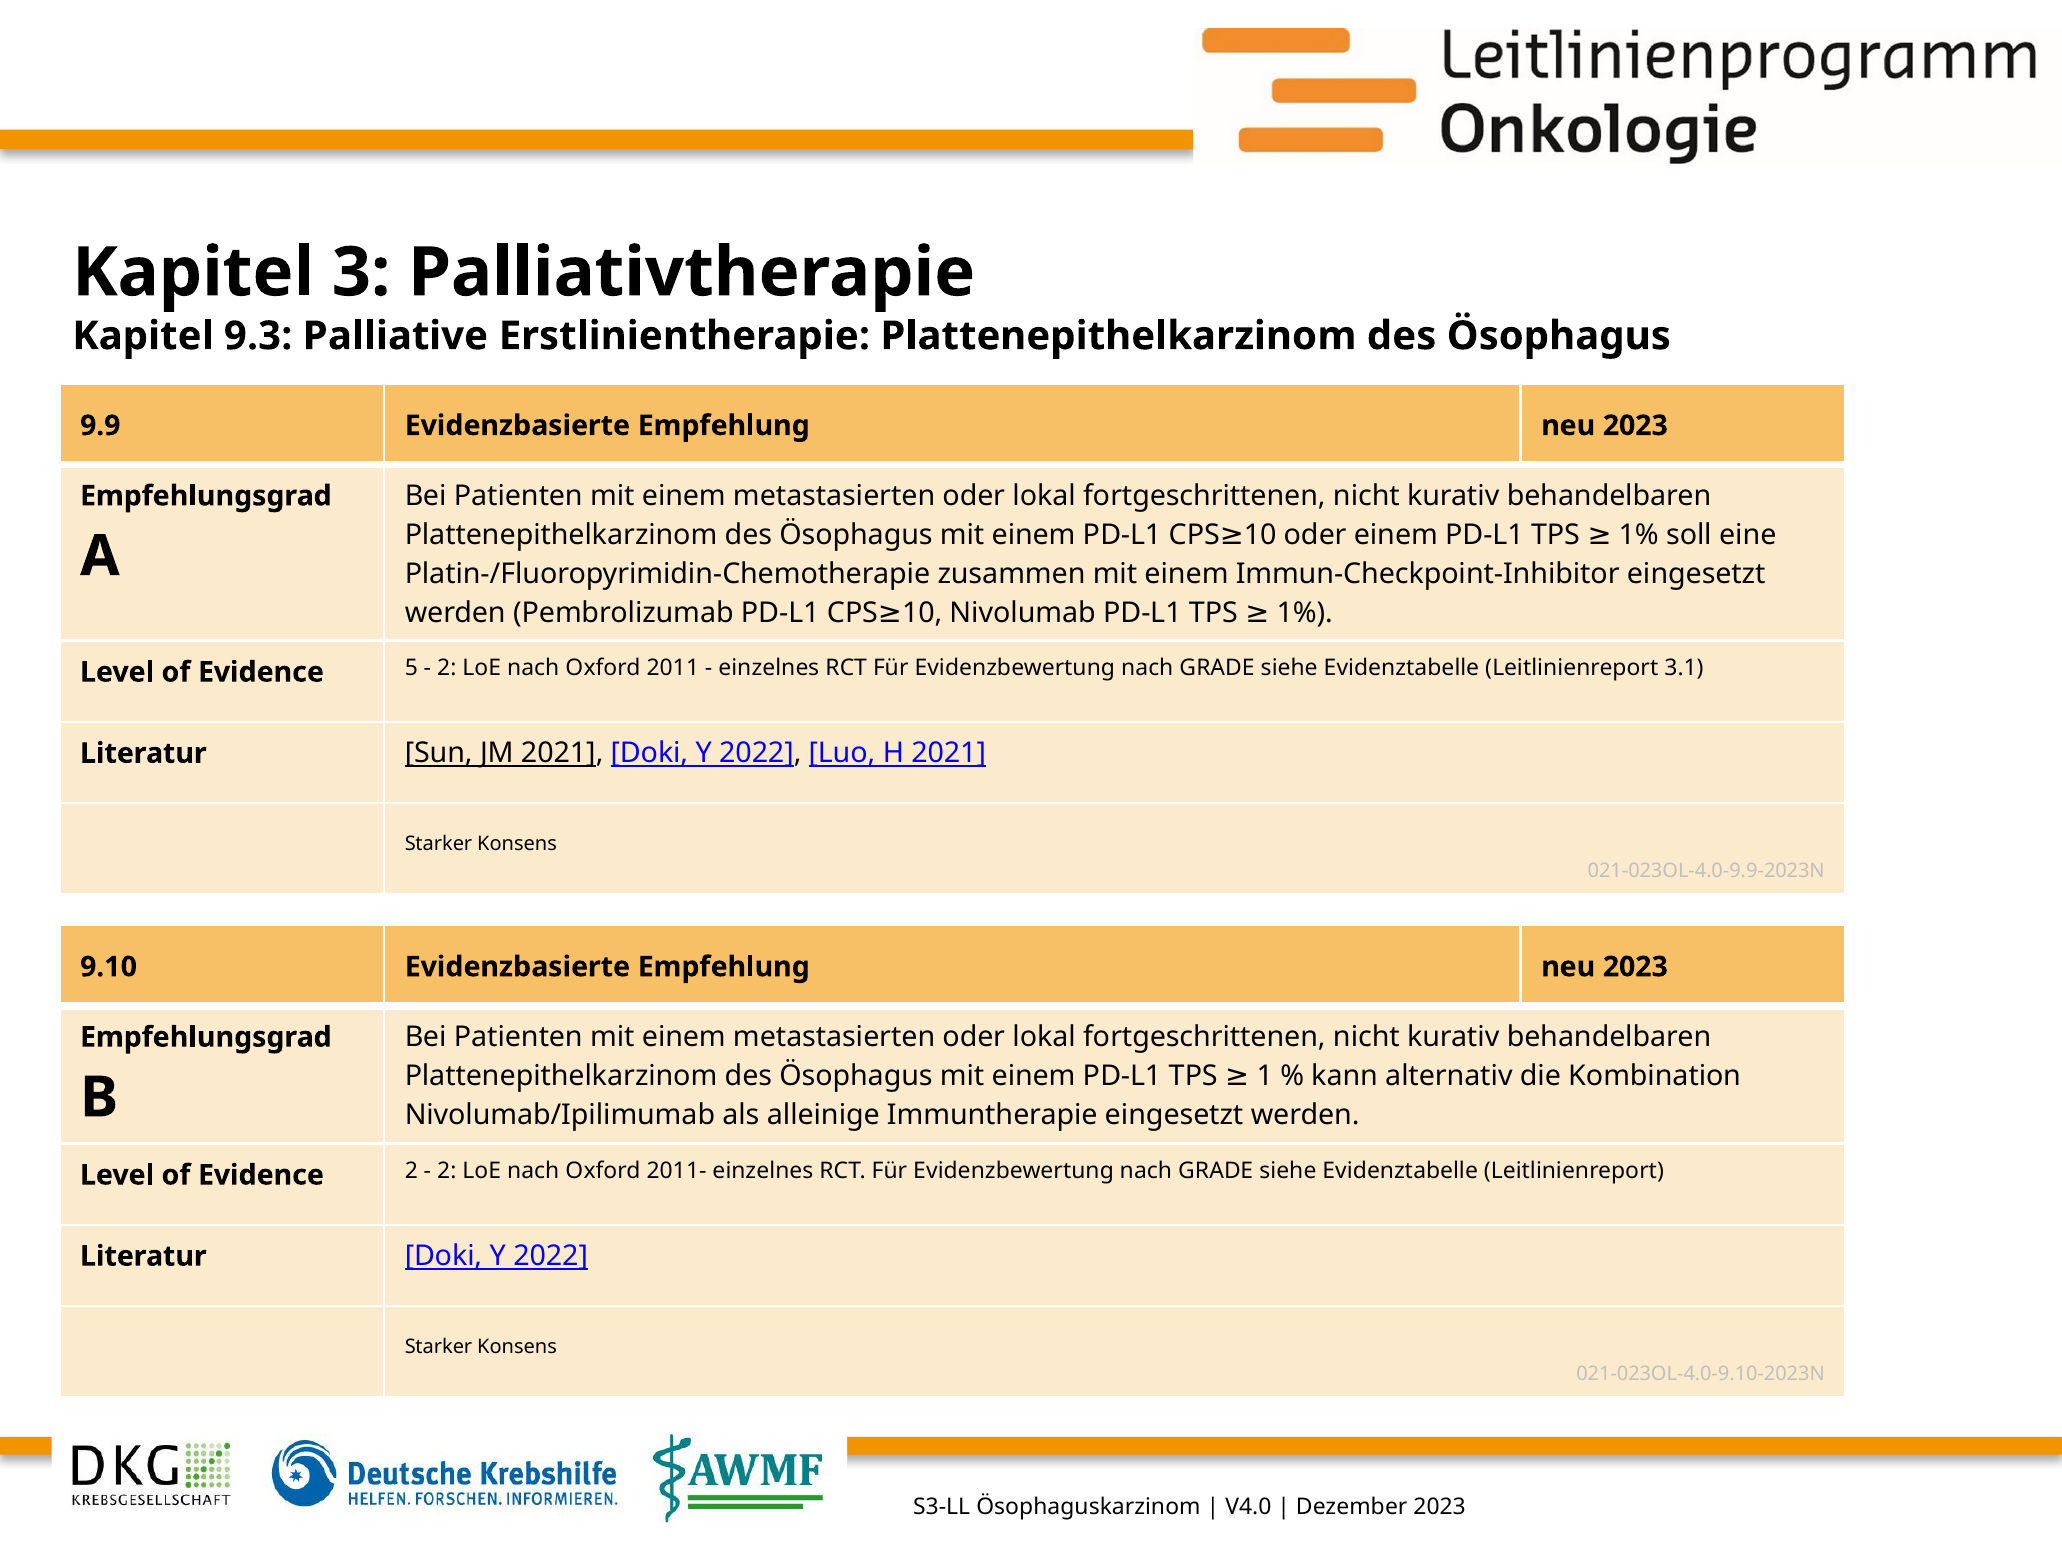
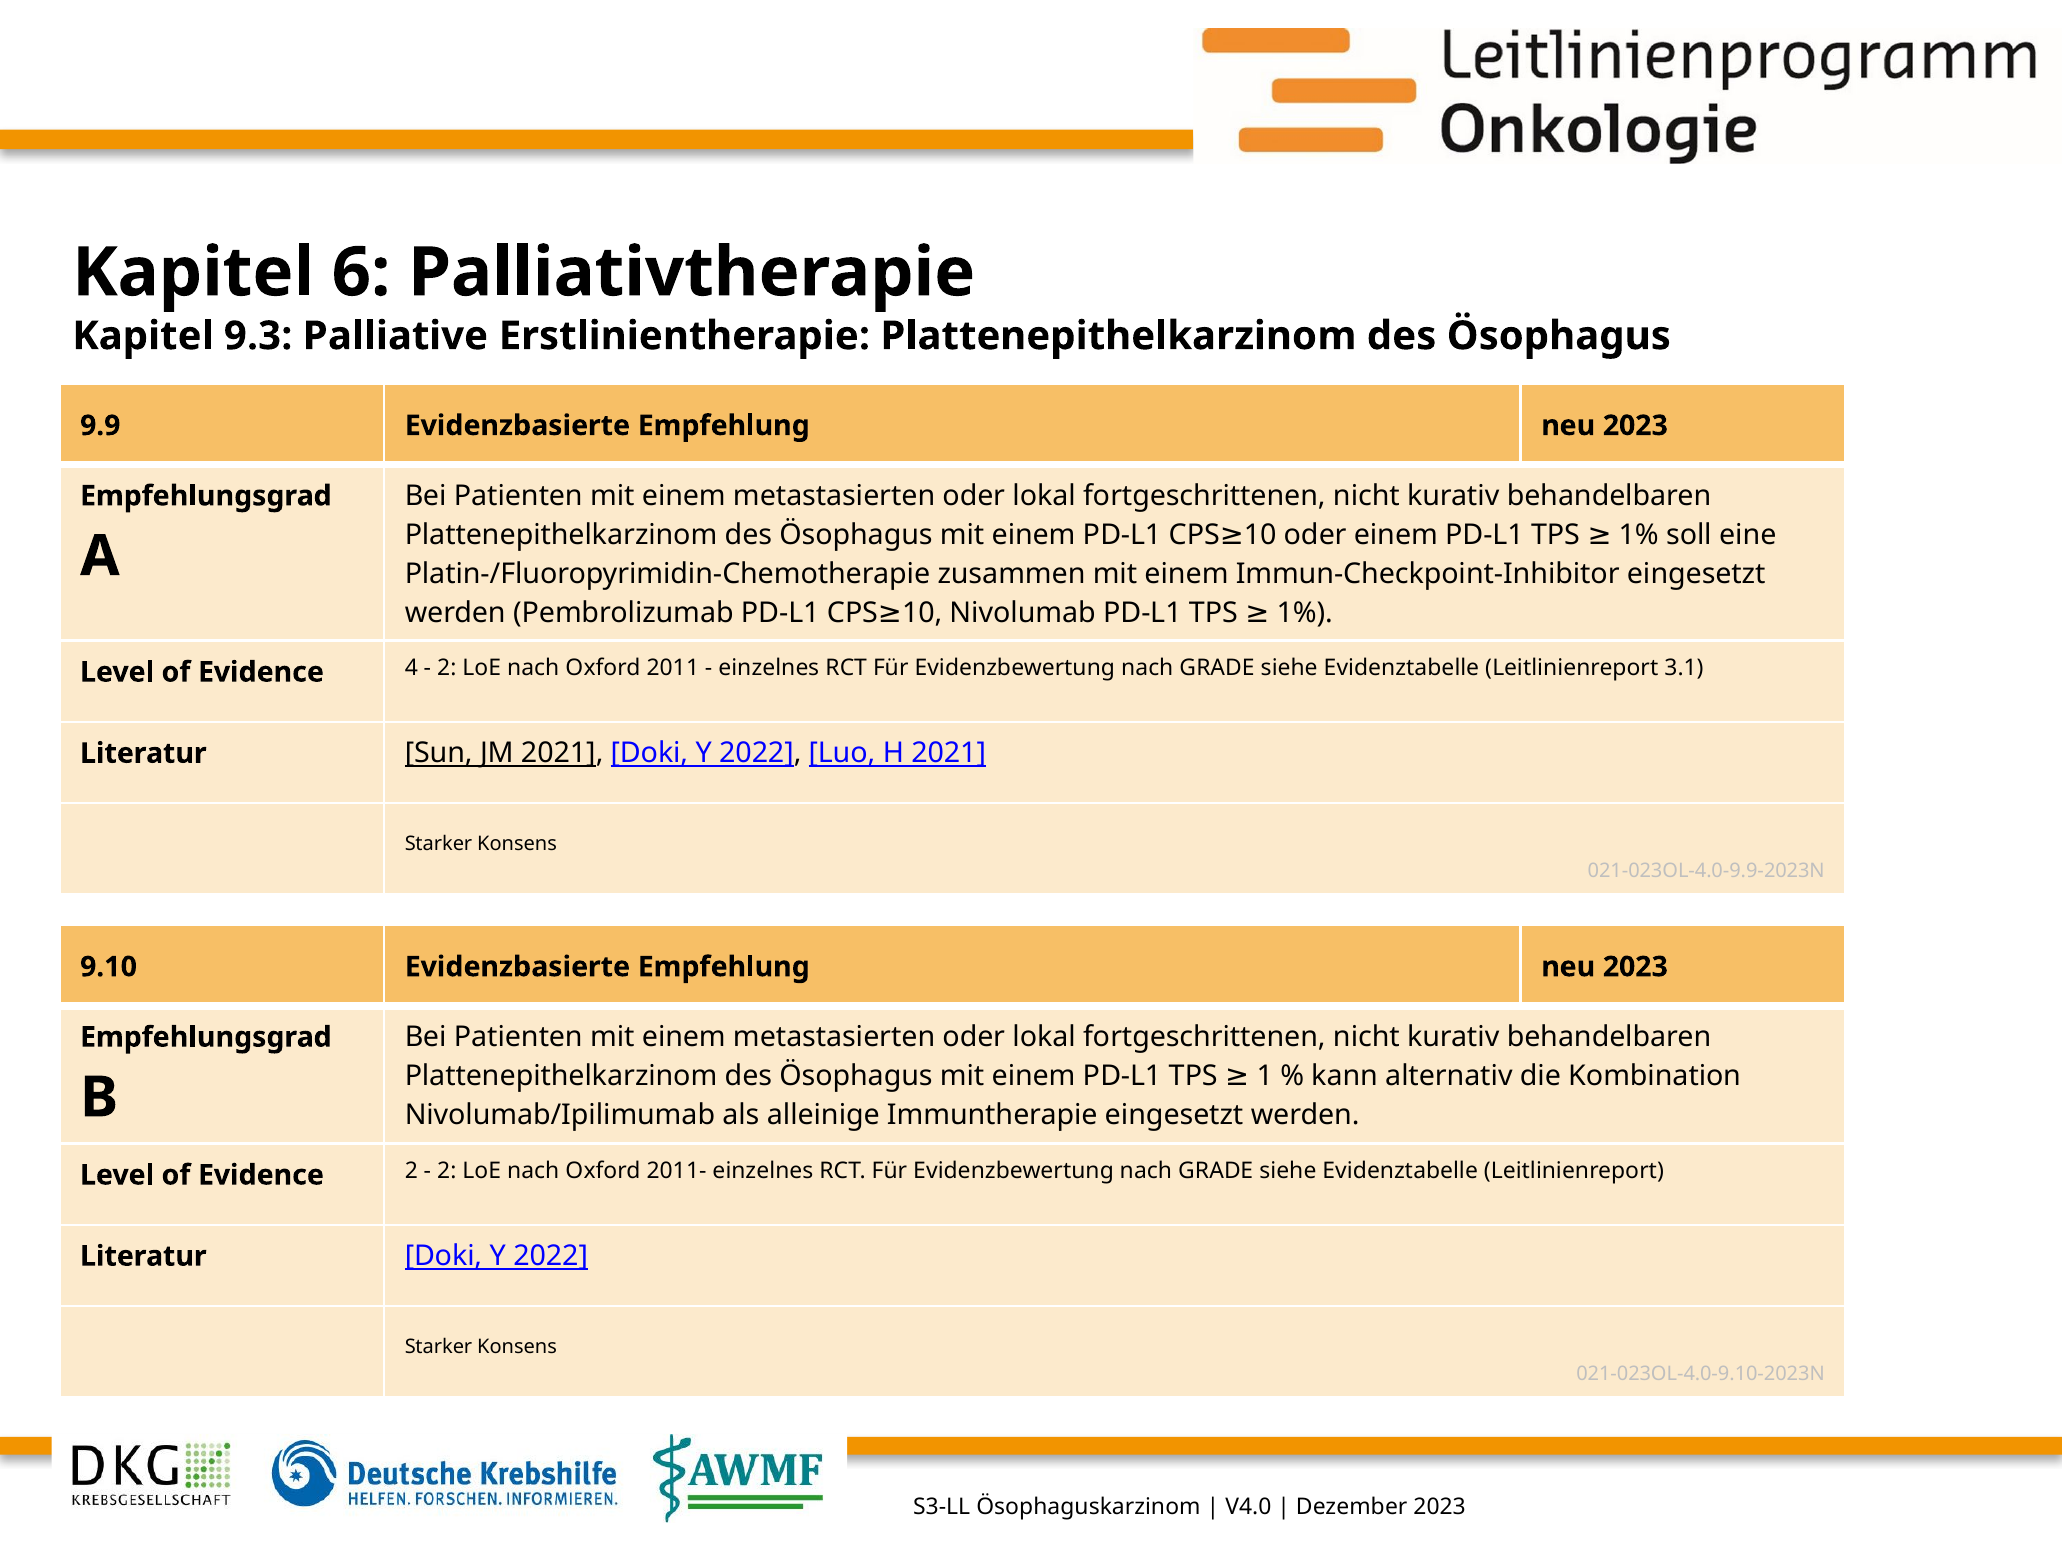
3: 3 -> 6 (361, 273)
5: 5 -> 4 (411, 668)
